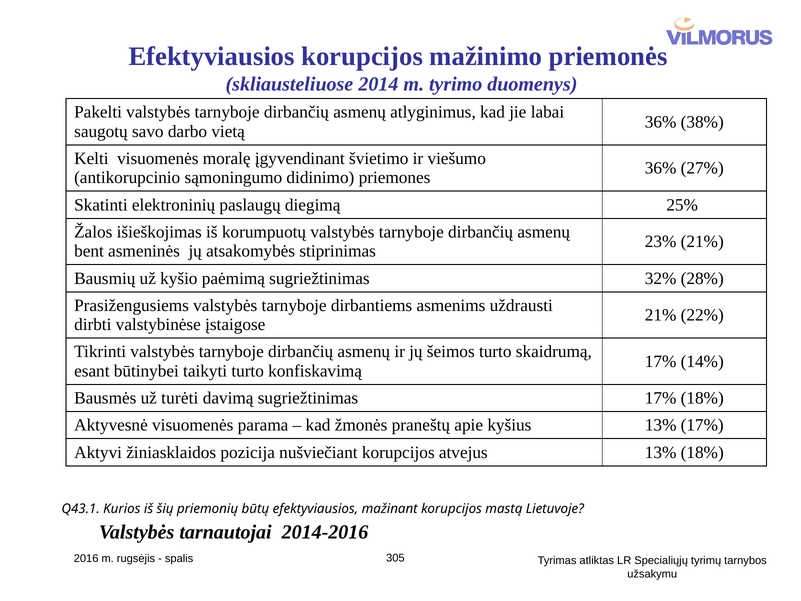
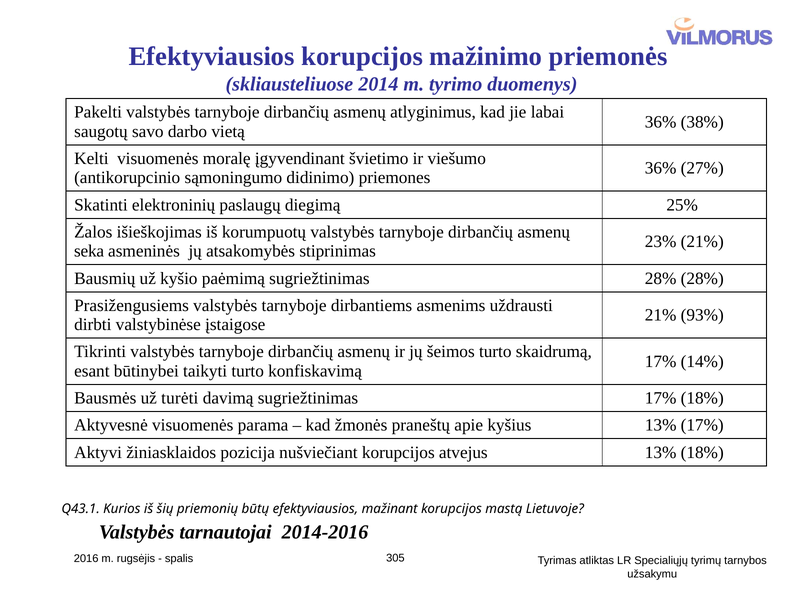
bent: bent -> seka (89, 251)
sugriežtinimas 32%: 32% -> 28% (661, 278)
22%: 22% -> 93% (702, 315)
